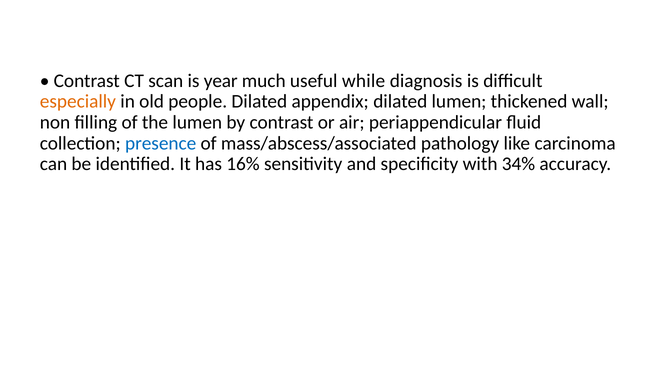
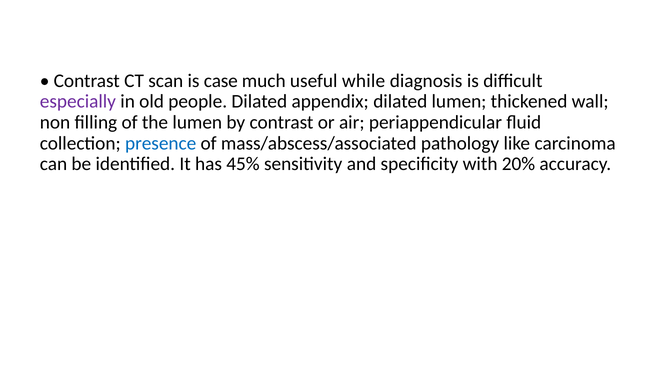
year: year -> case (221, 81)
especially colour: orange -> purple (78, 102)
16%: 16% -> 45% (243, 164)
34%: 34% -> 20% (519, 164)
